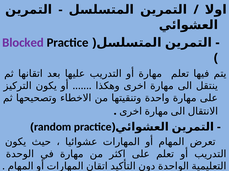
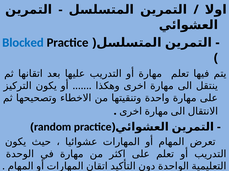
Blocked colour: purple -> blue (23, 43)
